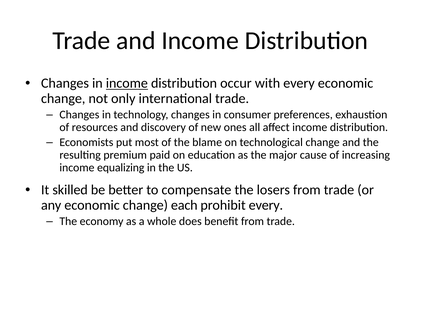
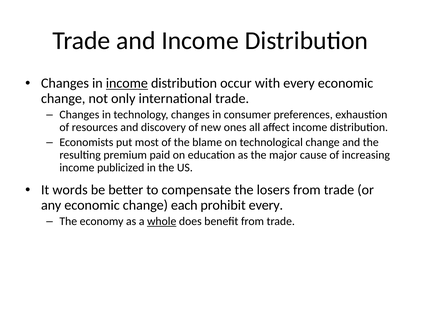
equalizing: equalizing -> publicized (121, 168)
skilled: skilled -> words (70, 190)
whole underline: none -> present (162, 221)
